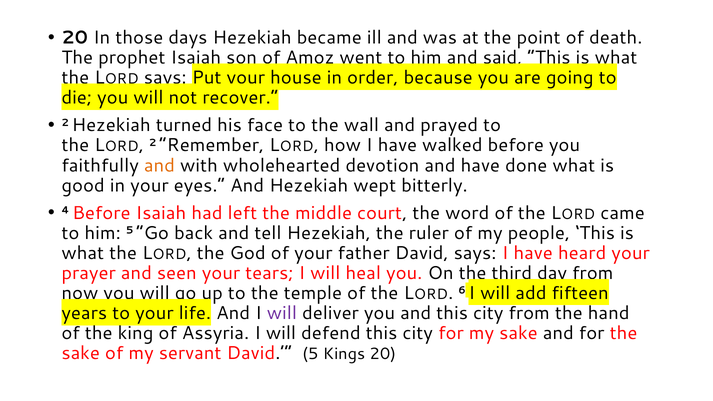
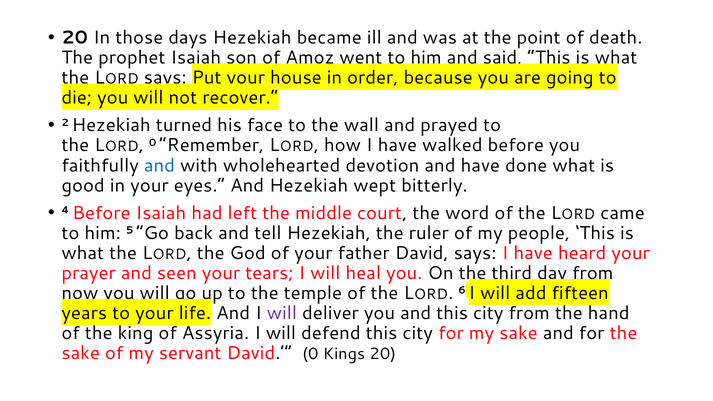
2: 2 -> 0 (153, 143)
and colour: orange -> blue (159, 165)
David 5: 5 -> 0 (310, 354)
